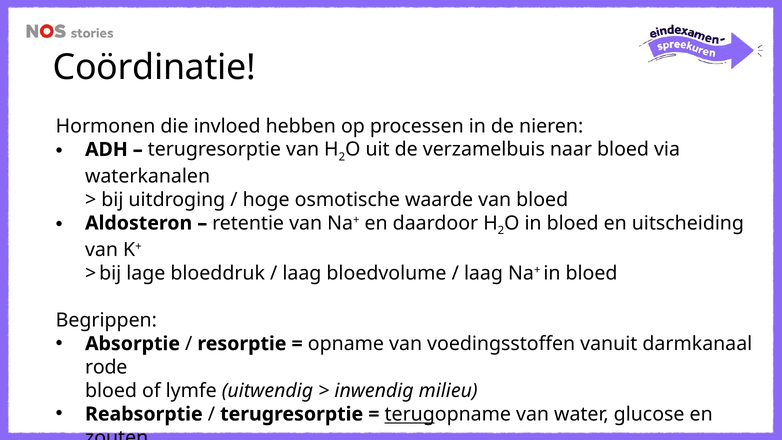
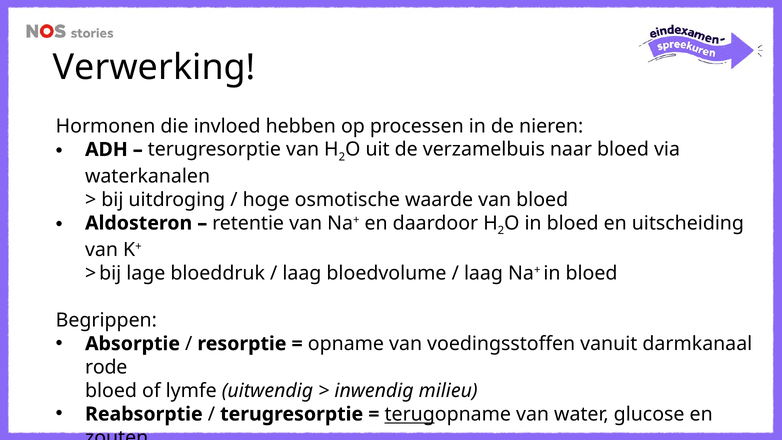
Coördinatie: Coördinatie -> Verwerking (154, 67)
